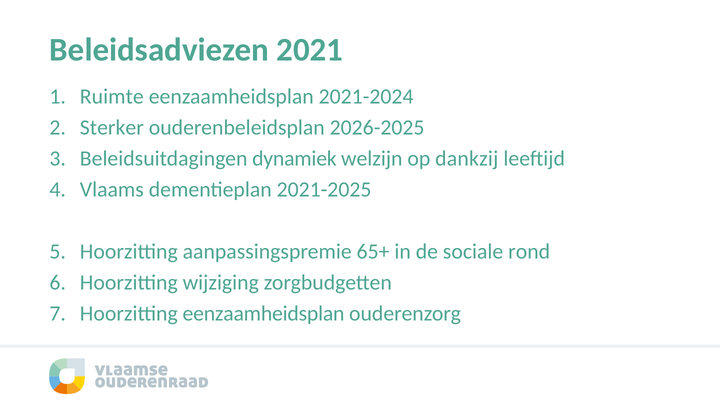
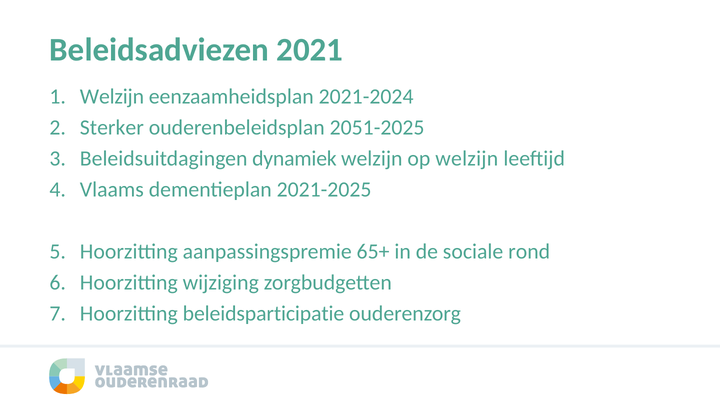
Ruimte: Ruimte -> Welzijn (112, 97)
2026-2025: 2026-2025 -> 2051-2025 (377, 128)
op dankzij: dankzij -> welzijn (467, 159)
Hoorzitting eenzaamheidsplan: eenzaamheidsplan -> beleidsparticipatie (263, 314)
